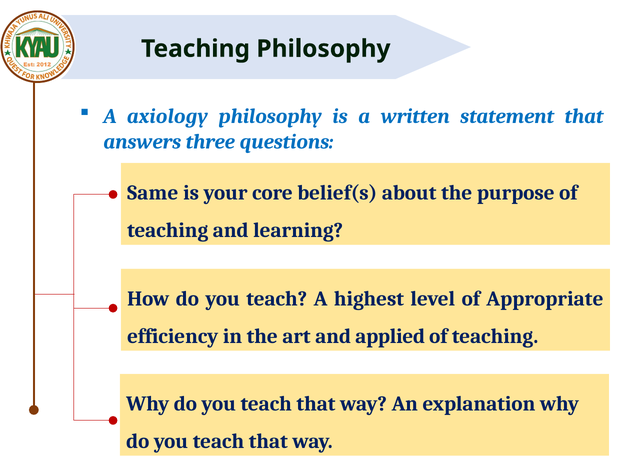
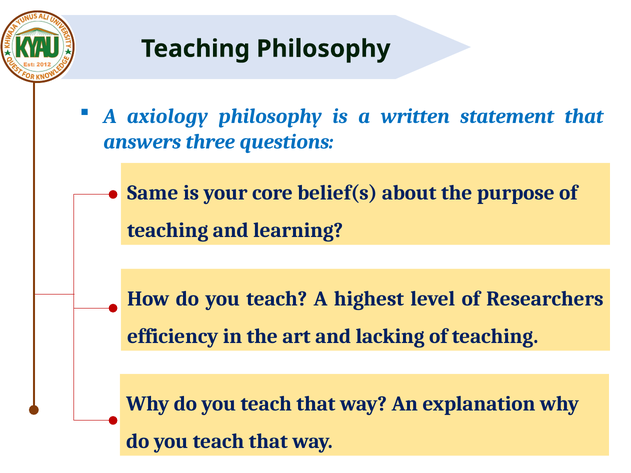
Appropriate: Appropriate -> Researchers (545, 299)
applied: applied -> lacking (390, 337)
